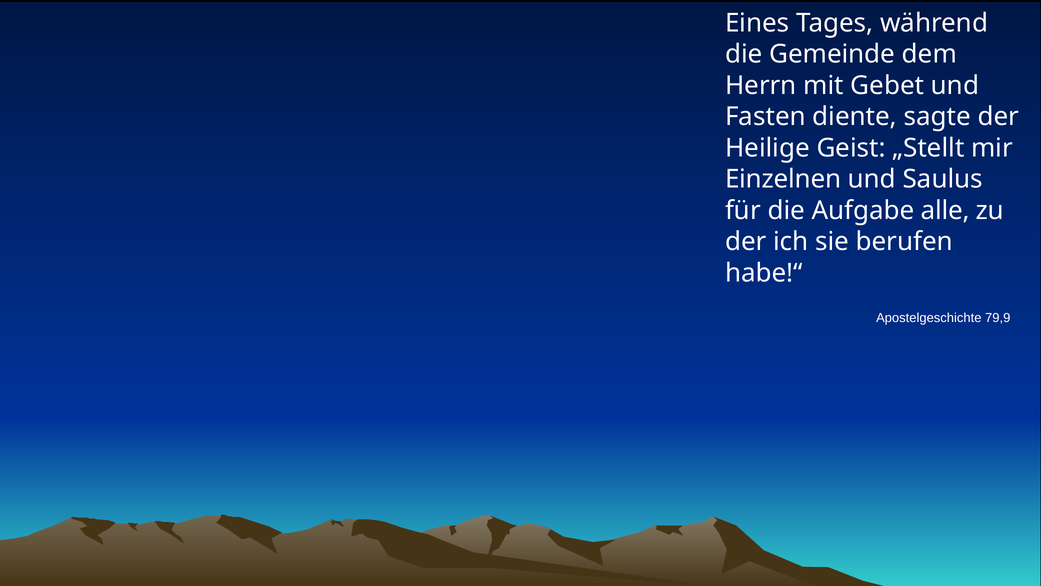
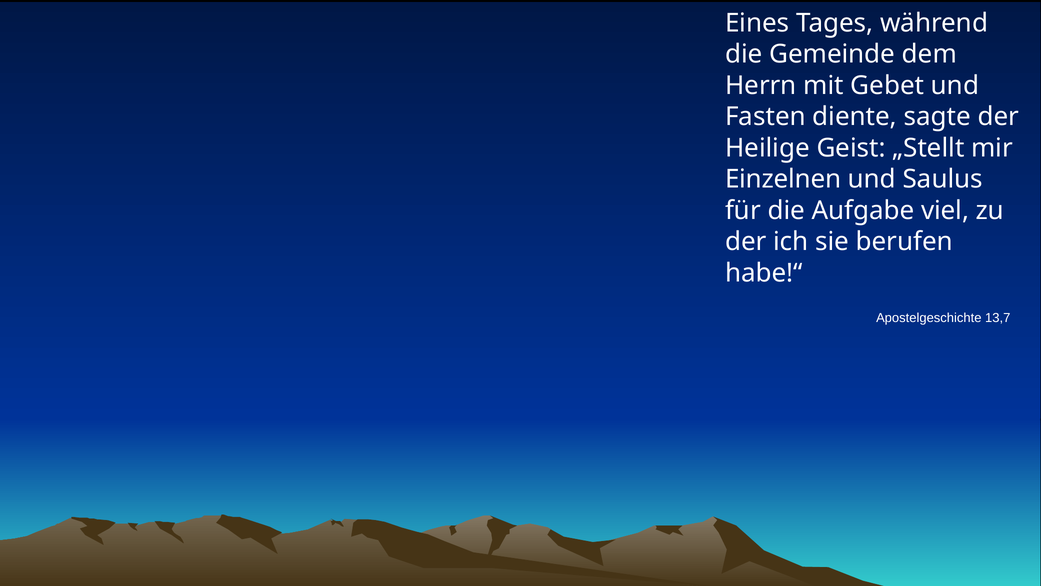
alle: alle -> viel (945, 210)
79,9: 79,9 -> 13,7 (998, 318)
